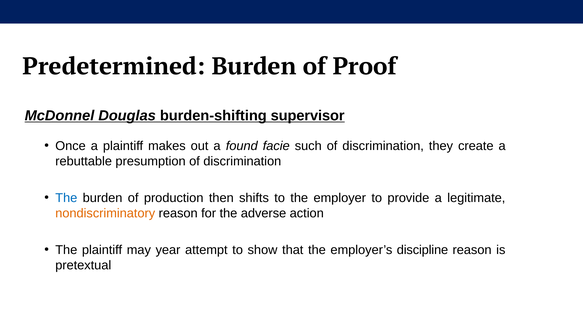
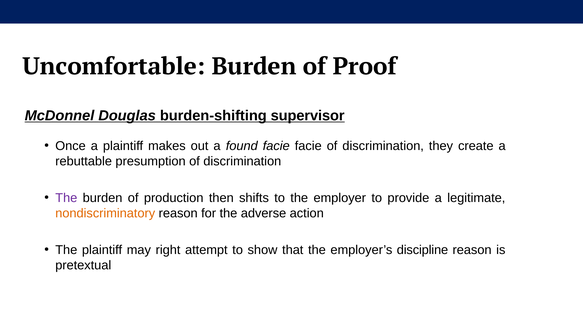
Predetermined: Predetermined -> Uncomfortable (114, 66)
facie such: such -> facie (308, 146)
The colour: blue -> purple (66, 198)
year: year -> right (168, 250)
